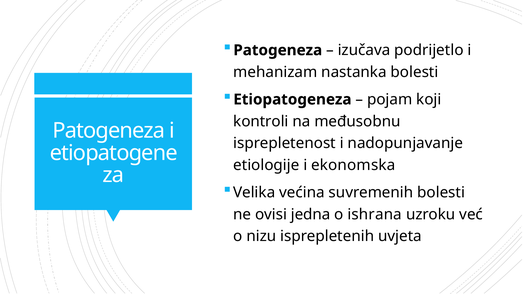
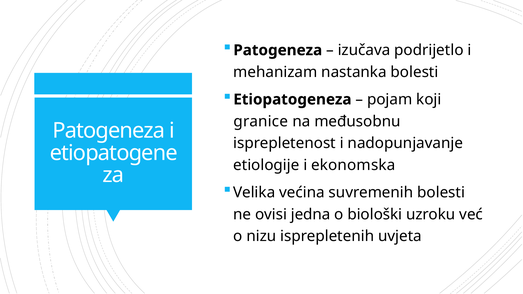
kontroli: kontroli -> granice (261, 121)
ishrana: ishrana -> biološki (375, 215)
